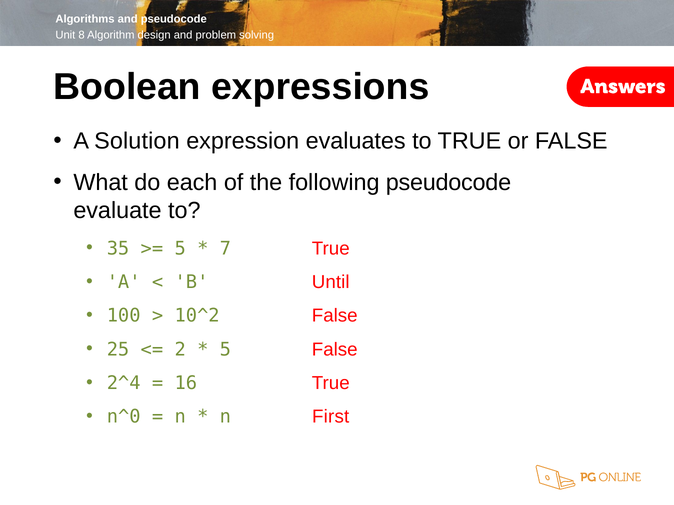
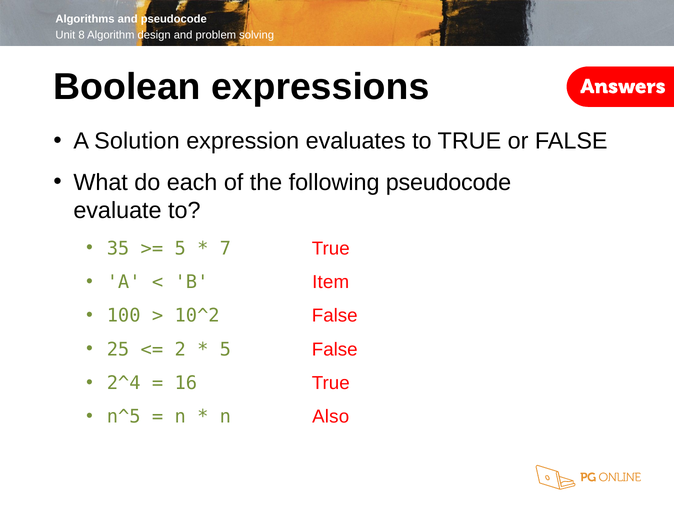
Until: Until -> Item (331, 282)
n^0: n^0 -> n^5 (124, 417)
First: First -> Also (331, 417)
